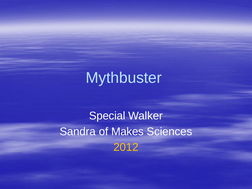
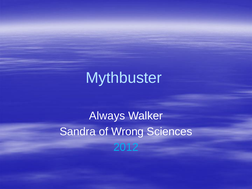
Special: Special -> Always (107, 116)
Makes: Makes -> Wrong (128, 132)
2012 colour: yellow -> light blue (126, 147)
